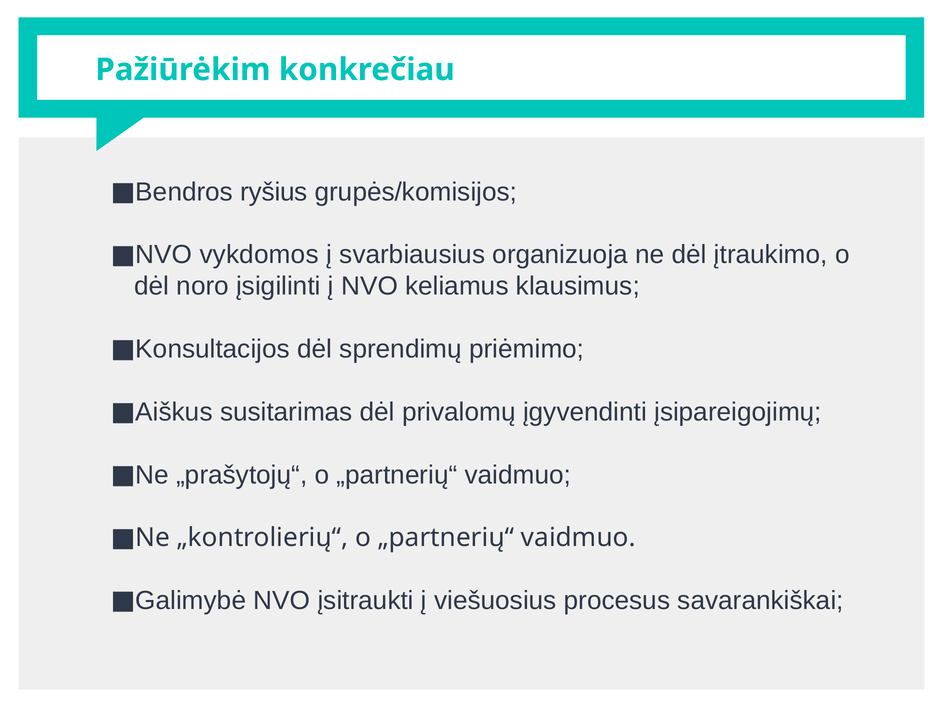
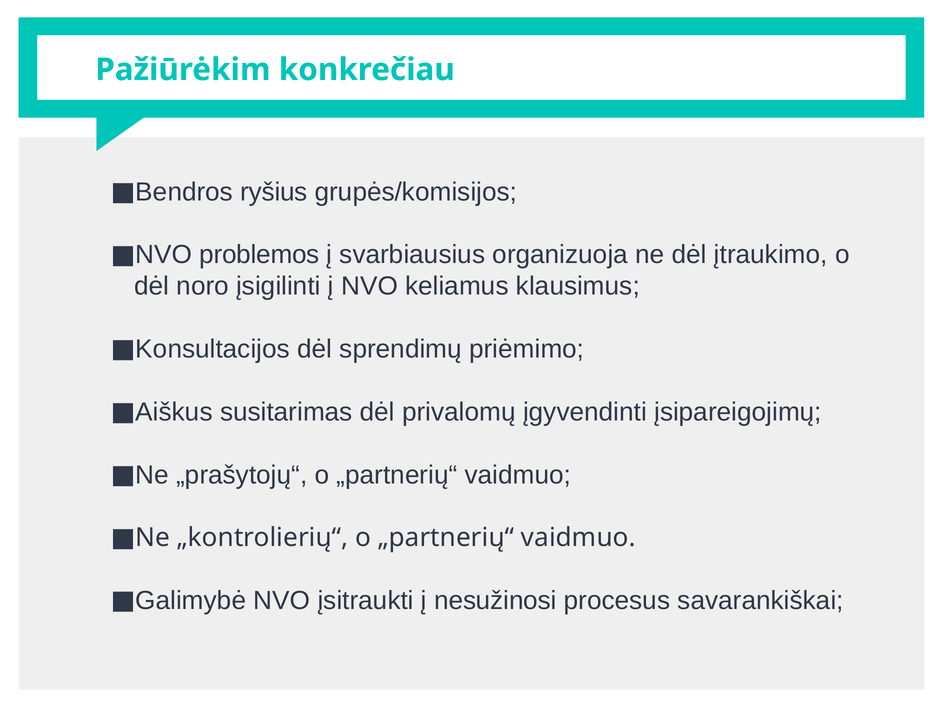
vykdomos: vykdomos -> problemos (259, 255)
viešuosius: viešuosius -> nesužinosi (495, 601)
